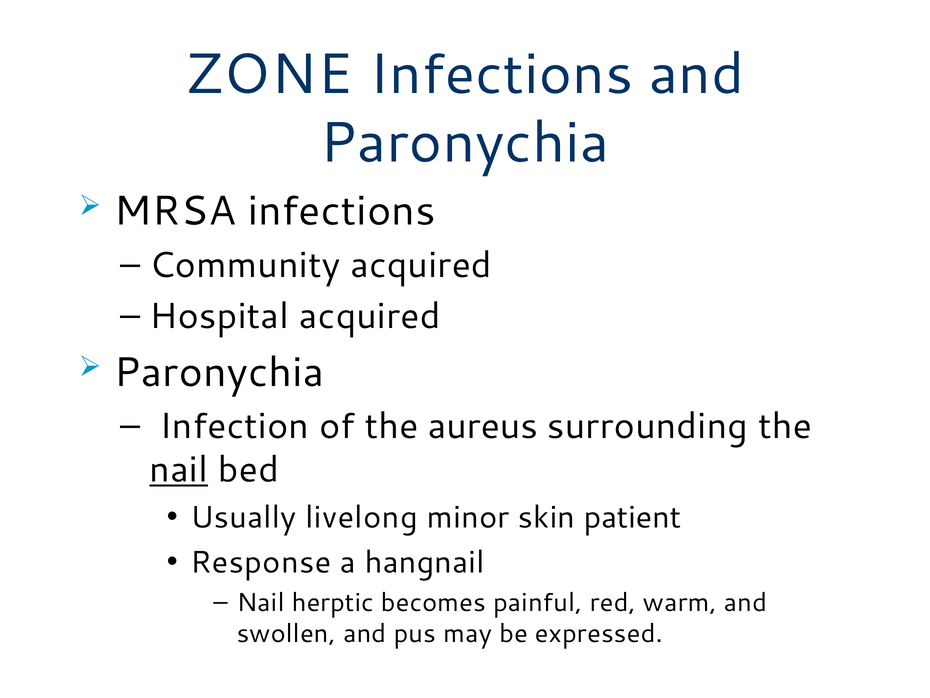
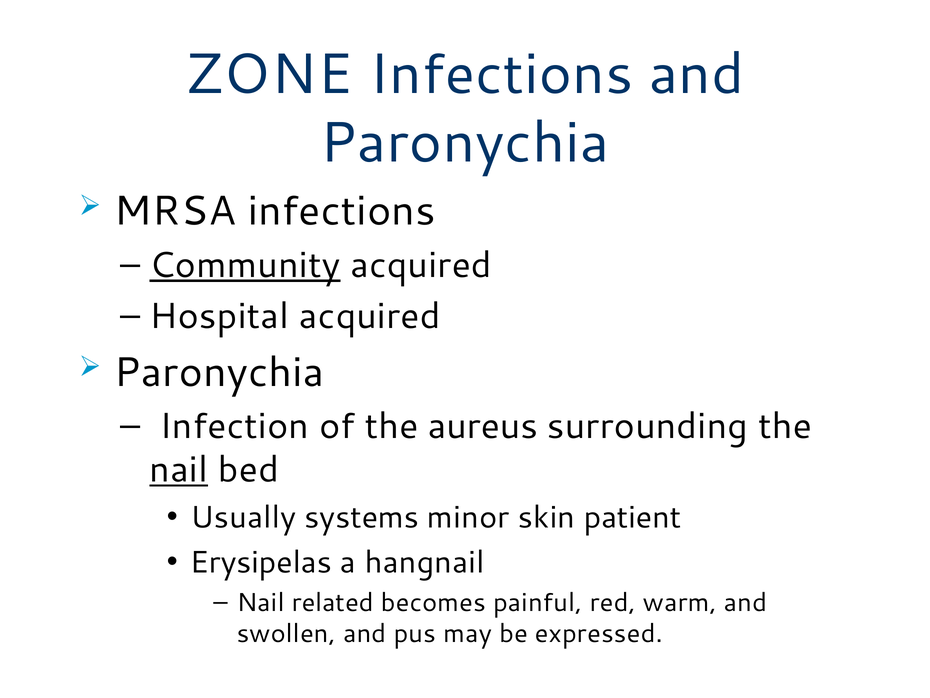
Community underline: none -> present (245, 265)
livelong: livelong -> systems (362, 517)
Response: Response -> Erysipelas (261, 562)
herptic: herptic -> related (333, 602)
